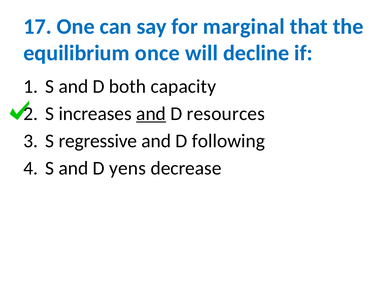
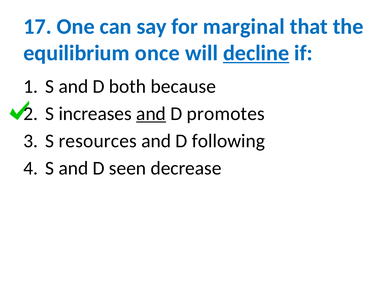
decline underline: none -> present (256, 53)
capacity: capacity -> because (183, 86)
resources: resources -> promotes (226, 114)
regressive: regressive -> resources (98, 141)
yens: yens -> seen (128, 168)
